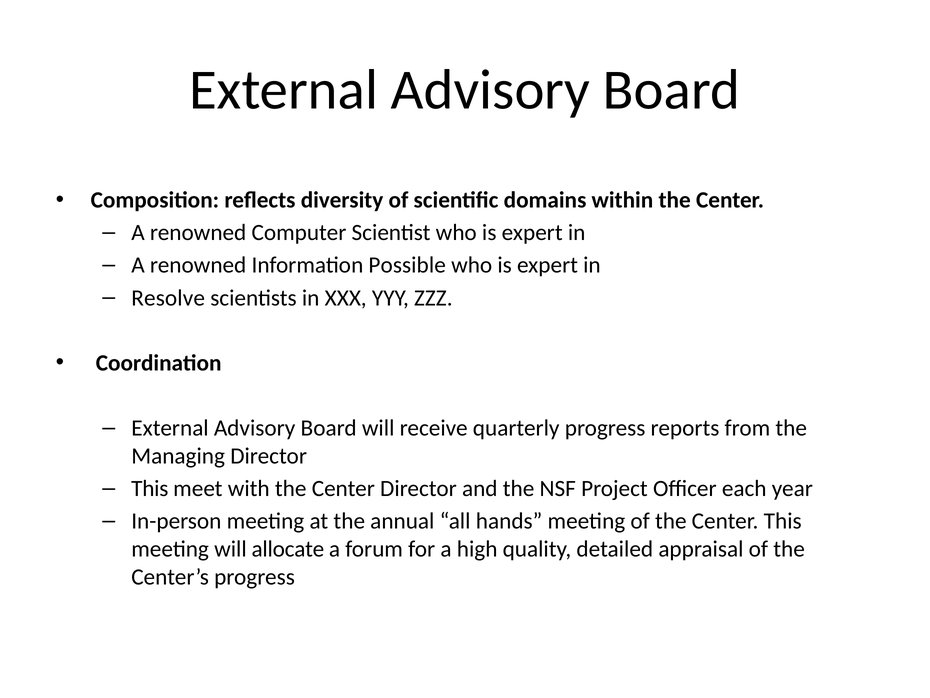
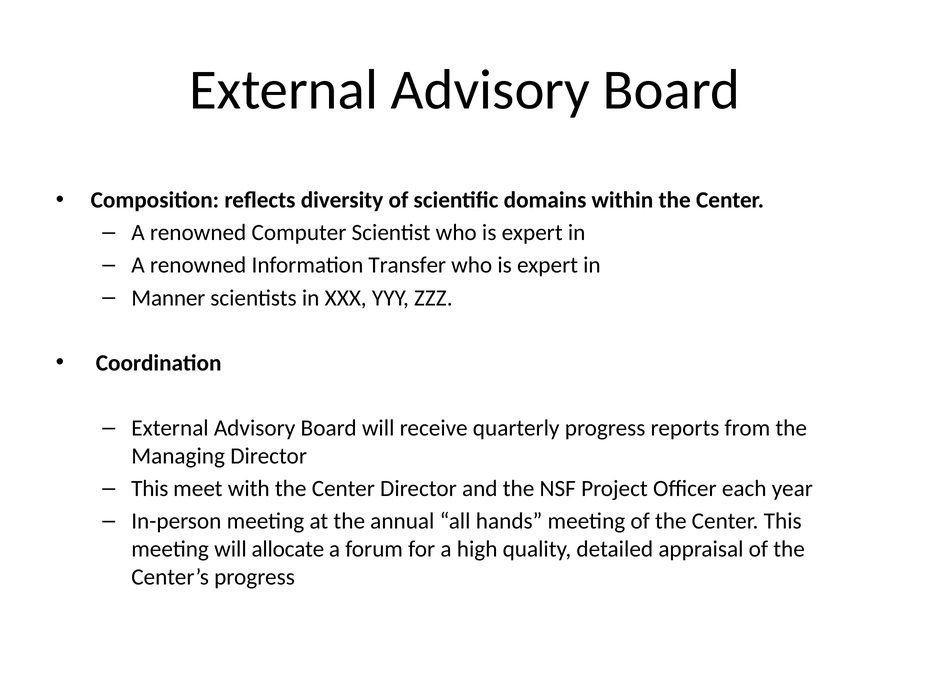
Possible: Possible -> Transfer (407, 265)
Resolve: Resolve -> Manner (168, 298)
